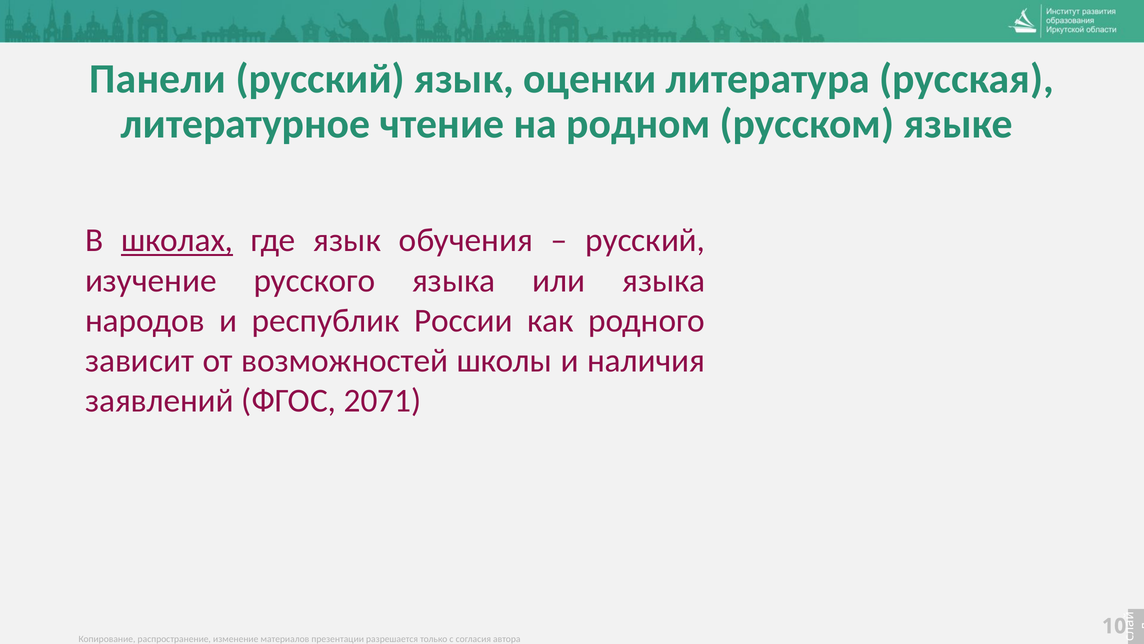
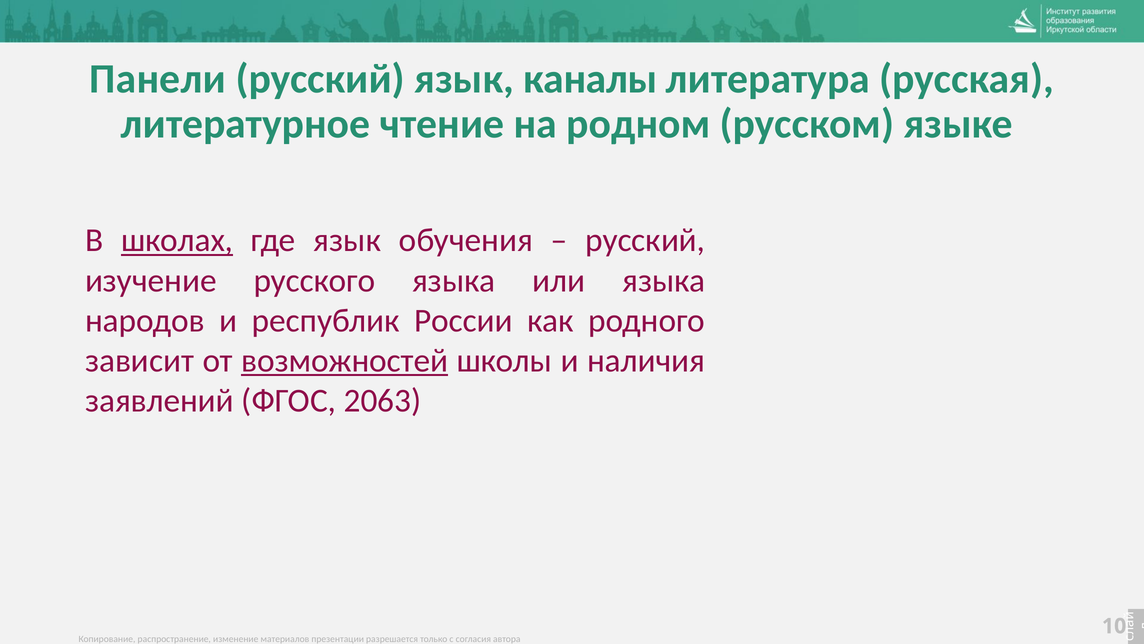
оценки: оценки -> каналы (590, 79)
возможностей underline: none -> present (345, 360)
2071: 2071 -> 2063 (382, 400)
